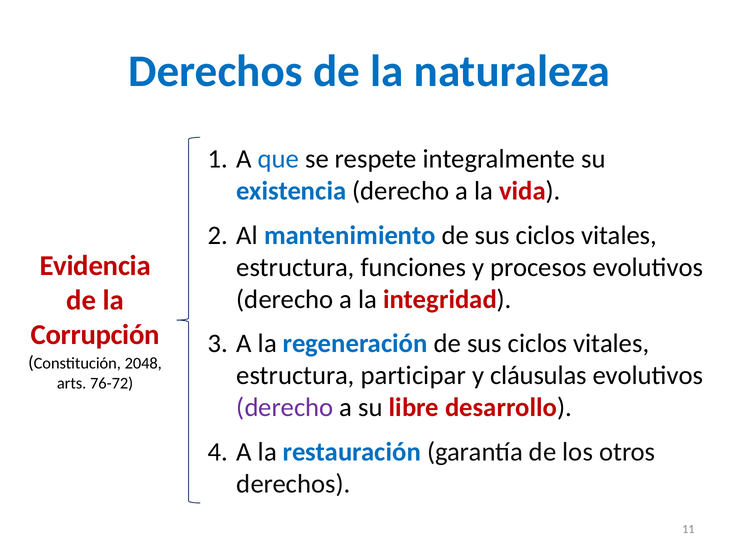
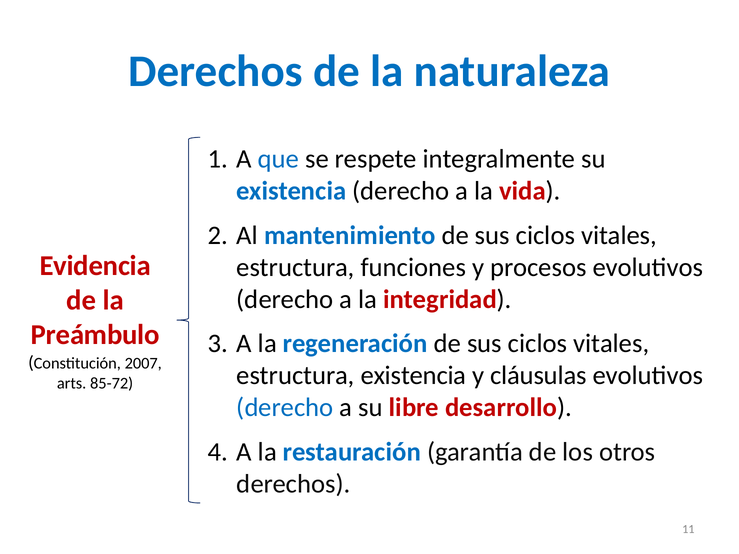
Corrupción: Corrupción -> Preámbulo (95, 335)
2048: 2048 -> 2007 (143, 363)
estructura participar: participar -> existencia (413, 376)
76-72: 76-72 -> 85-72 (112, 384)
derecho colour: purple -> blue (285, 408)
